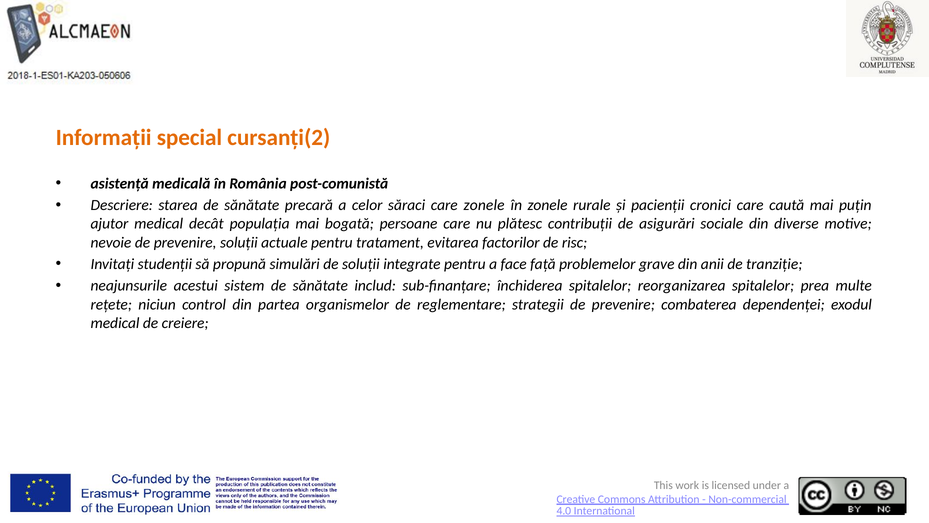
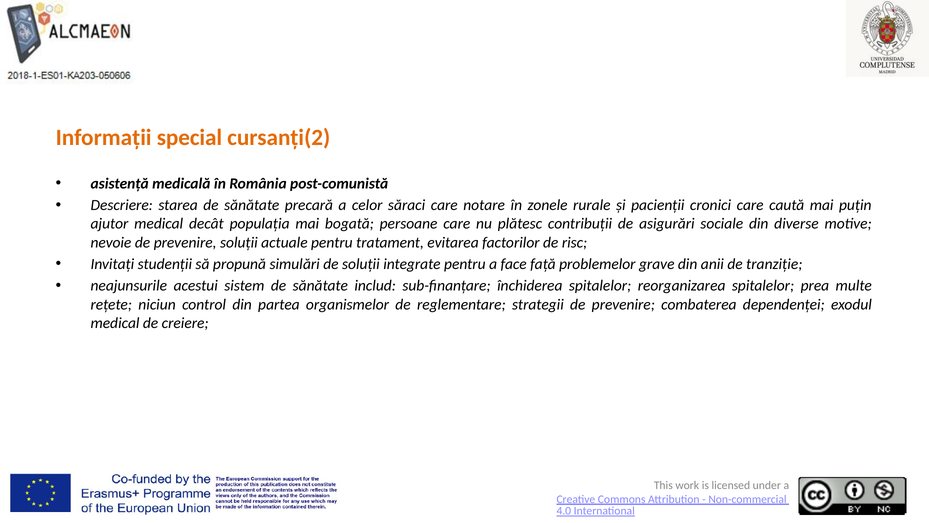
care zonele: zonele -> notare (484, 205)
